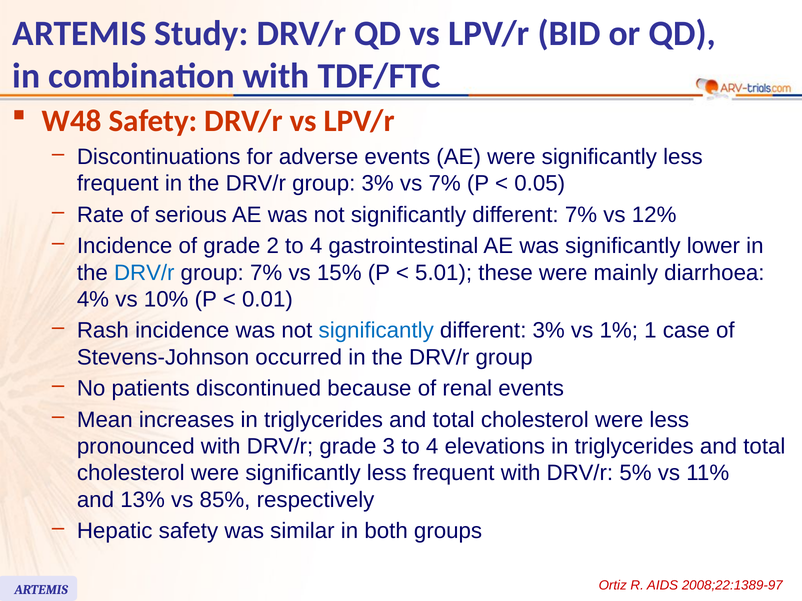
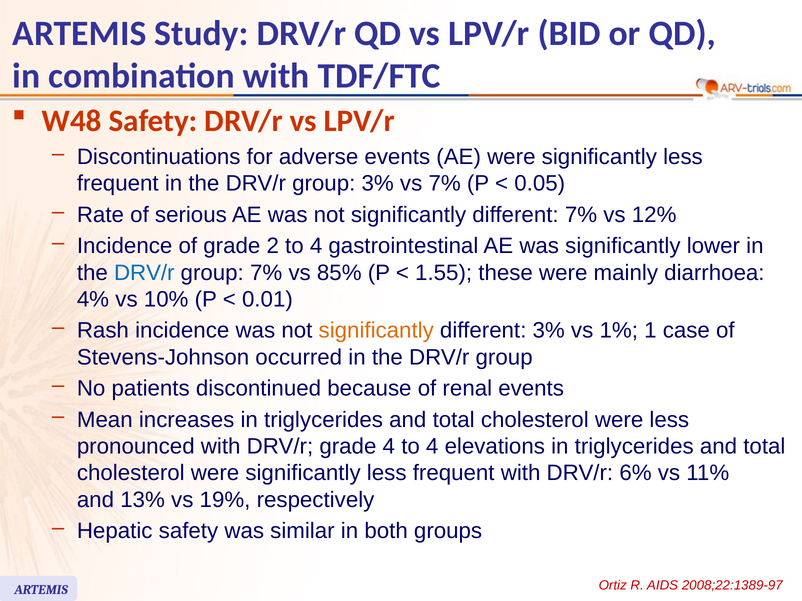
15%: 15% -> 85% (339, 273)
5.01: 5.01 -> 1.55 (444, 273)
significantly colour: blue -> orange (376, 331)
grade 3: 3 -> 4 (389, 447)
5%: 5% -> 6% (635, 473)
85%: 85% -> 19% (225, 500)
